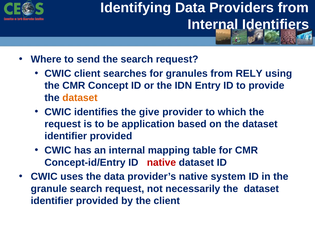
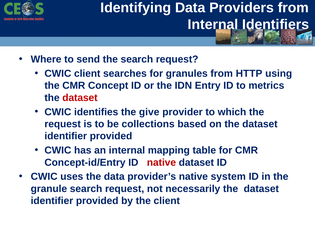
RELY: RELY -> HTTP (249, 73)
provide: provide -> metrics (266, 85)
dataset colour: orange -> red (80, 97)
application: application -> collections (148, 124)
